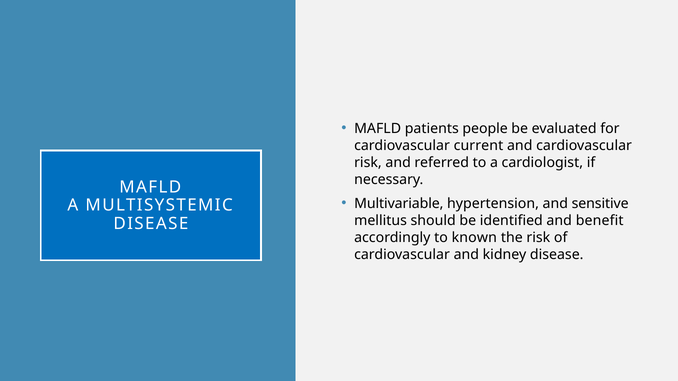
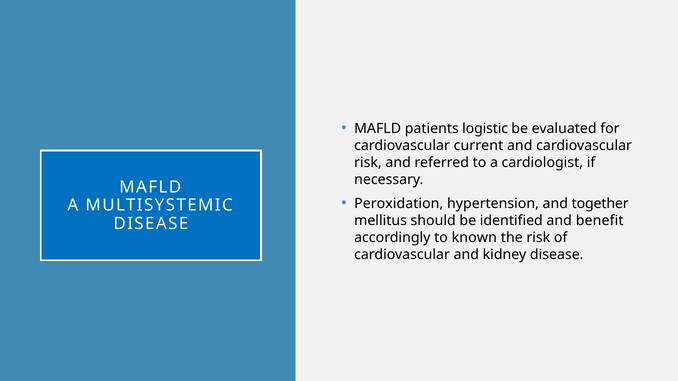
people: people -> logistic (485, 129)
Multivariable: Multivariable -> Peroxidation (399, 204)
sensitive: sensitive -> together (600, 204)
